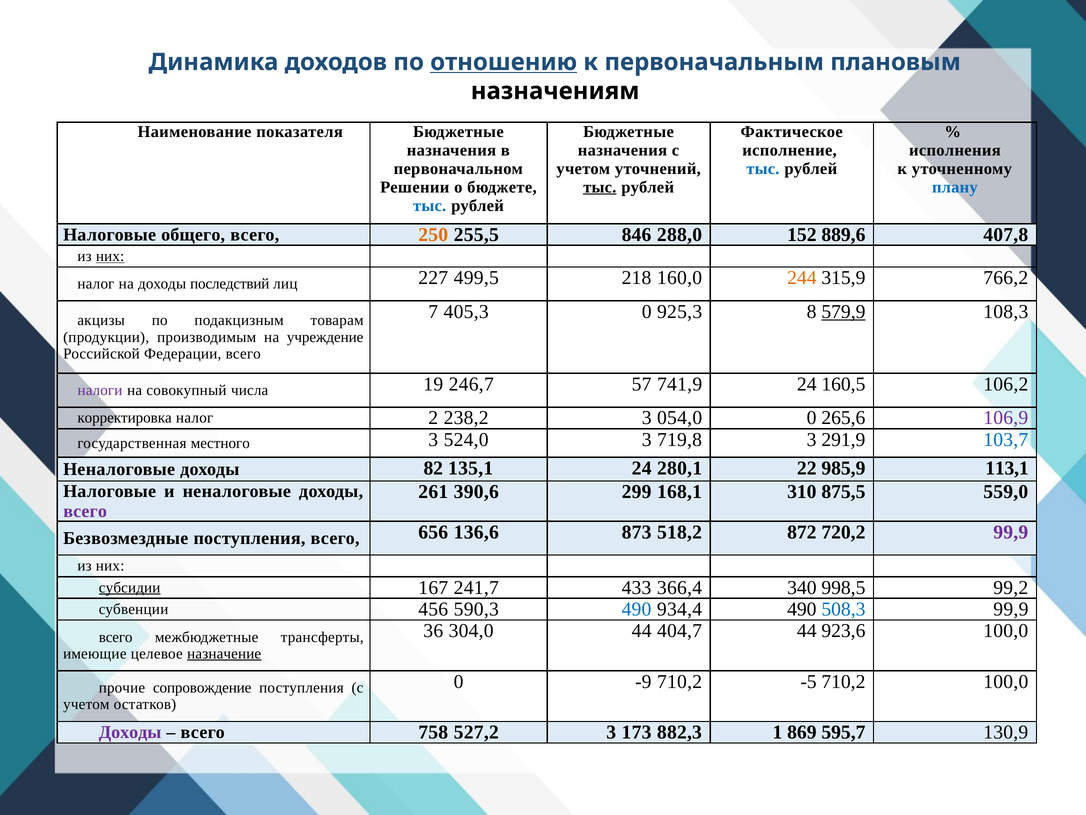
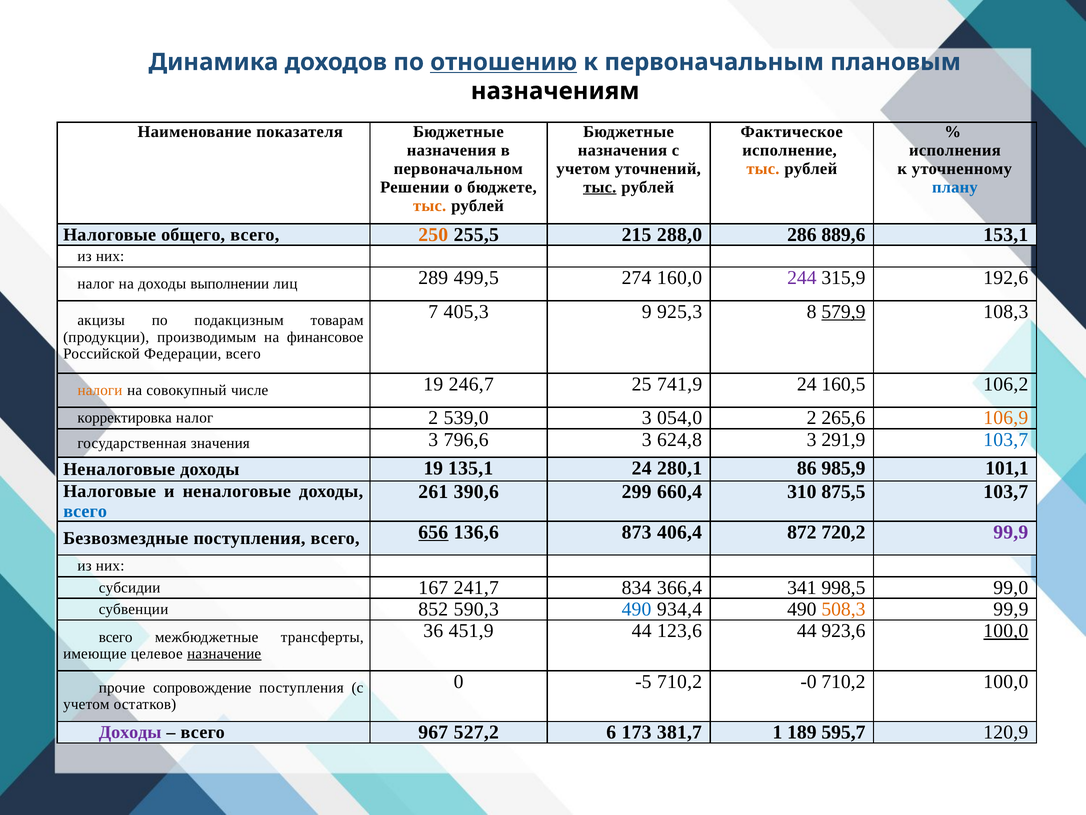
тыс colour: blue -> orange (763, 168)
тыс colour: blue -> orange (430, 205)
846: 846 -> 215 (637, 234)
152: 152 -> 286 (802, 234)
407,8: 407,8 -> 153,1 (1006, 234)
них underline: present -> none (110, 256)
последствий: последствий -> выполнении (230, 284)
227: 227 -> 289 (433, 278)
218: 218 -> 274 (637, 278)
244 colour: orange -> purple (802, 278)
766,2: 766,2 -> 192,6 (1006, 278)
405,3 0: 0 -> 9 (647, 311)
учреждение: учреждение -> финансовое (325, 337)
налоги colour: purple -> orange (100, 390)
числа: числа -> числе (250, 390)
57: 57 -> 25 (642, 384)
238,2: 238,2 -> 539,0 (466, 418)
054,0 0: 0 -> 2 (812, 418)
106,9 colour: purple -> orange (1006, 418)
местного: местного -> значения (220, 443)
524,0: 524,0 -> 796,6 (466, 439)
719,8: 719,8 -> 624,8 (680, 439)
доходы 82: 82 -> 19 (433, 468)
22: 22 -> 86 (807, 468)
113,1: 113,1 -> 101,1 (1007, 468)
168,1: 168,1 -> 660,4 (679, 492)
875,5 559,0: 559,0 -> 103,7 (1006, 492)
всего colour: purple -> blue (85, 511)
656 underline: none -> present (433, 532)
518,2: 518,2 -> 406,4 (679, 532)
субсидии underline: present -> none (130, 587)
433: 433 -> 834 (637, 587)
340: 340 -> 341 (802, 587)
99,2: 99,2 -> 99,0 (1011, 587)
456: 456 -> 852 (433, 609)
508,3 colour: blue -> orange (843, 609)
304,0: 304,0 -> 451,9 (471, 630)
404,7: 404,7 -> 123,6 (680, 630)
100,0 underline: none -> present (1006, 630)
-9: -9 -> -5 (643, 681)
-5: -5 -> -0 (809, 681)
758: 758 -> 967 (433, 732)
527,2 3: 3 -> 6 (611, 732)
882,3: 882,3 -> 381,7 (679, 732)
869: 869 -> 189 (802, 732)
130,9: 130,9 -> 120,9 (1006, 732)
